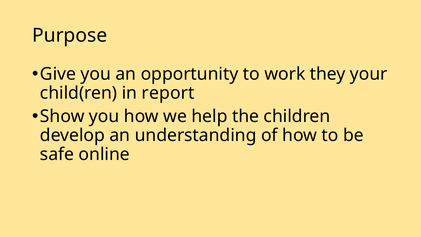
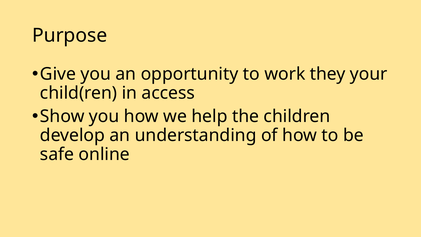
report: report -> access (168, 93)
